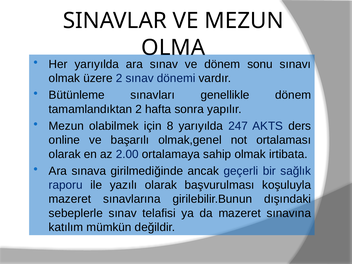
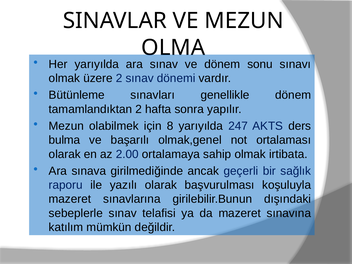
online: online -> bulma (64, 140)
